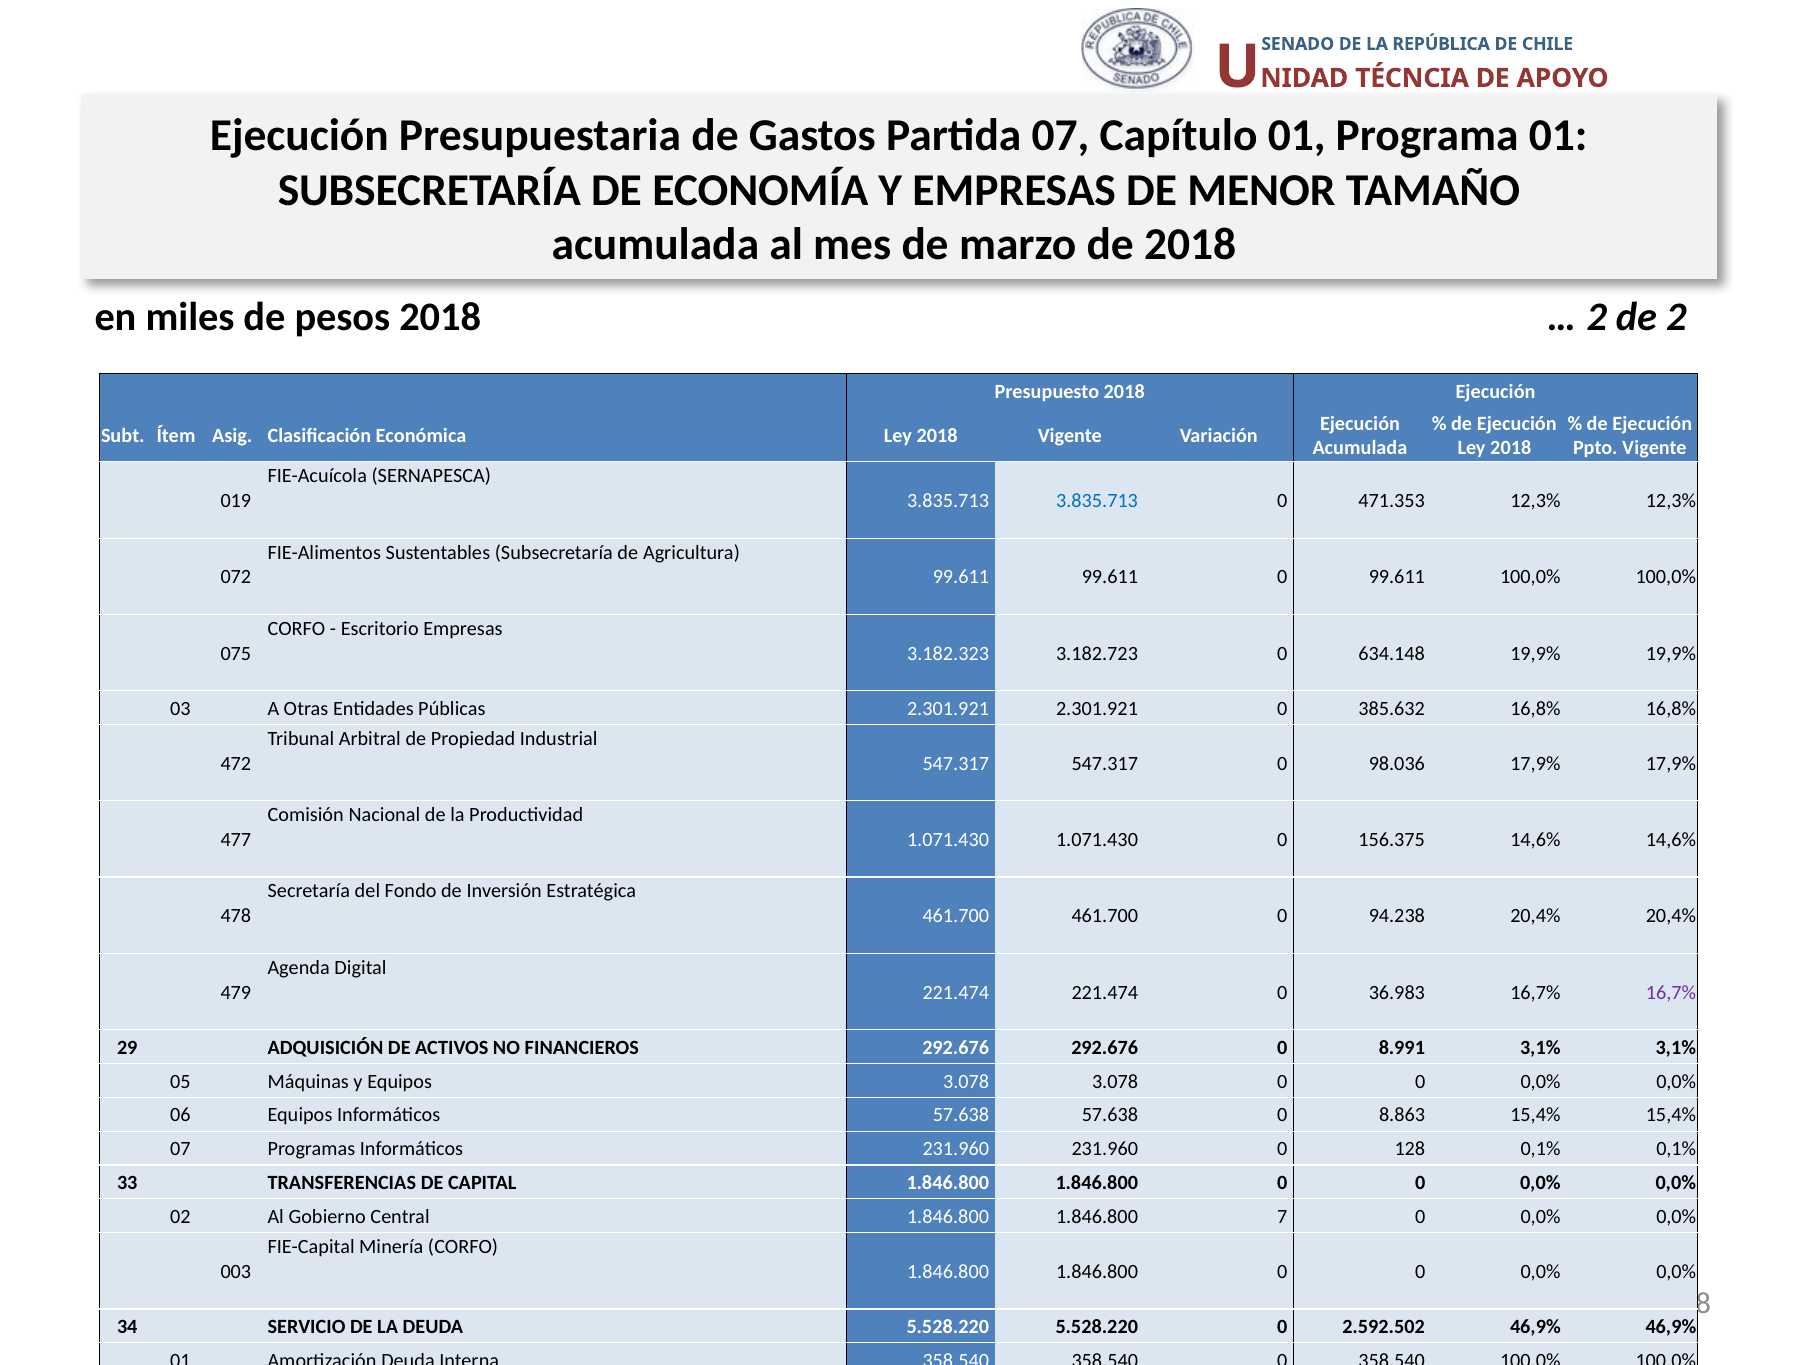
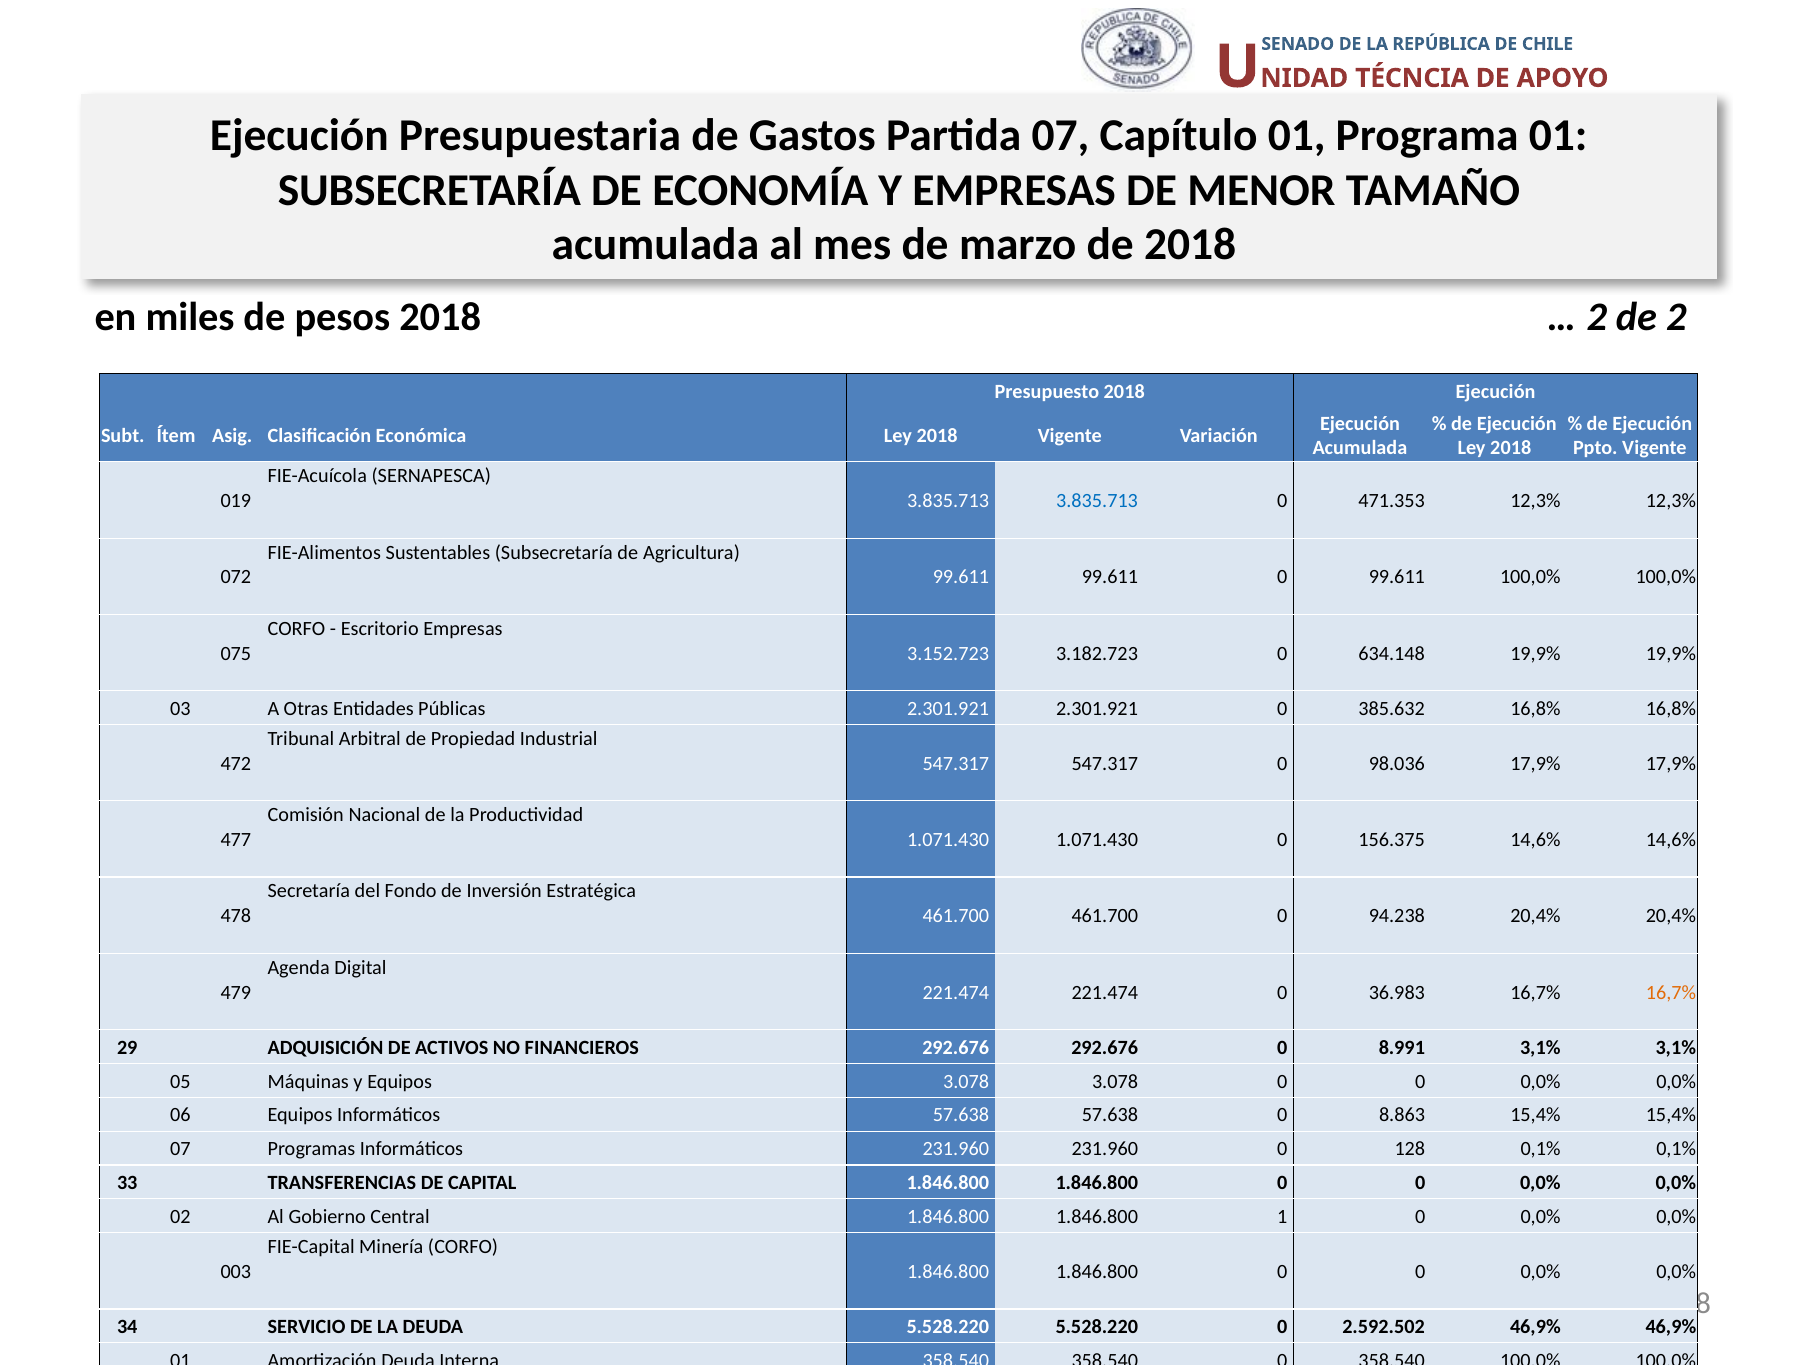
3.182.323: 3.182.323 -> 3.152.723 (948, 654)
16,7% colour: purple -> orange (1671, 992)
7: 7 -> 1 (1282, 1217)
